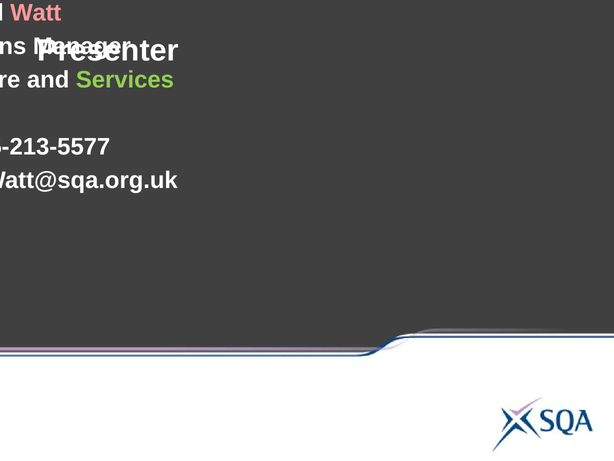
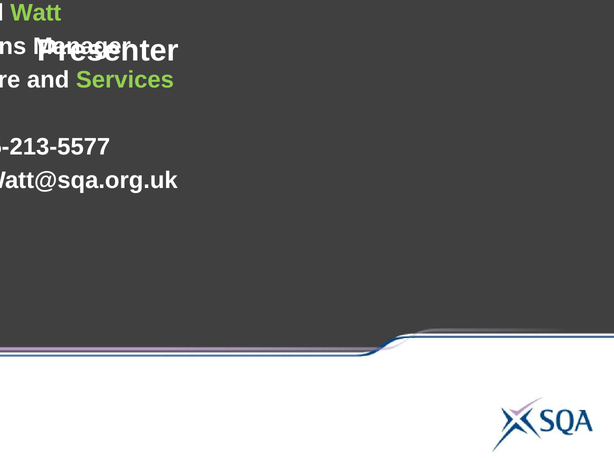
Watt colour: pink -> light green (36, 13)
